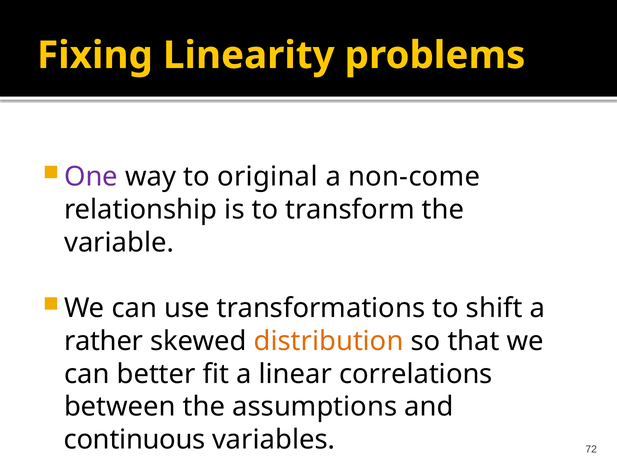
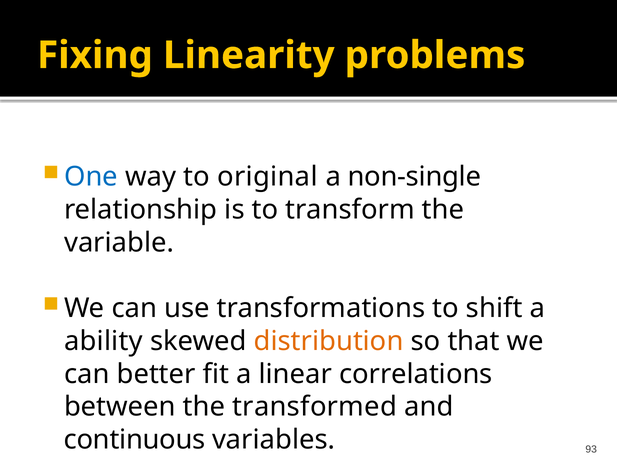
One colour: purple -> blue (91, 177)
non-come: non-come -> non-single (414, 177)
rather: rather -> ability (103, 342)
assumptions: assumptions -> transformed (315, 408)
72: 72 -> 93 (591, 450)
